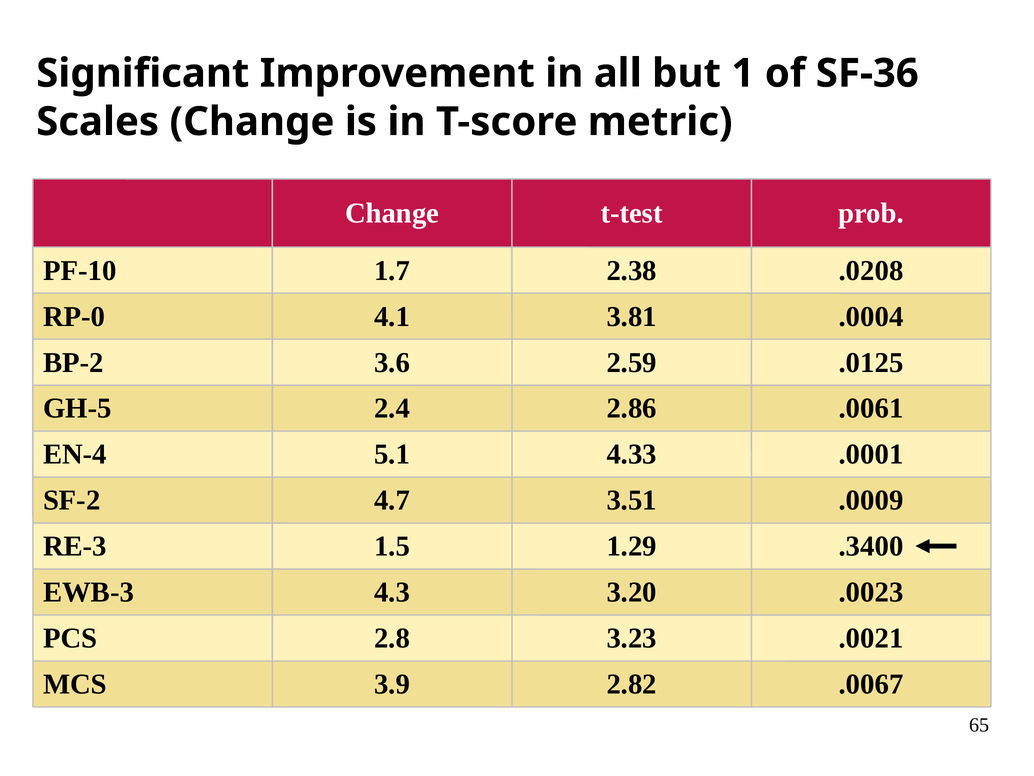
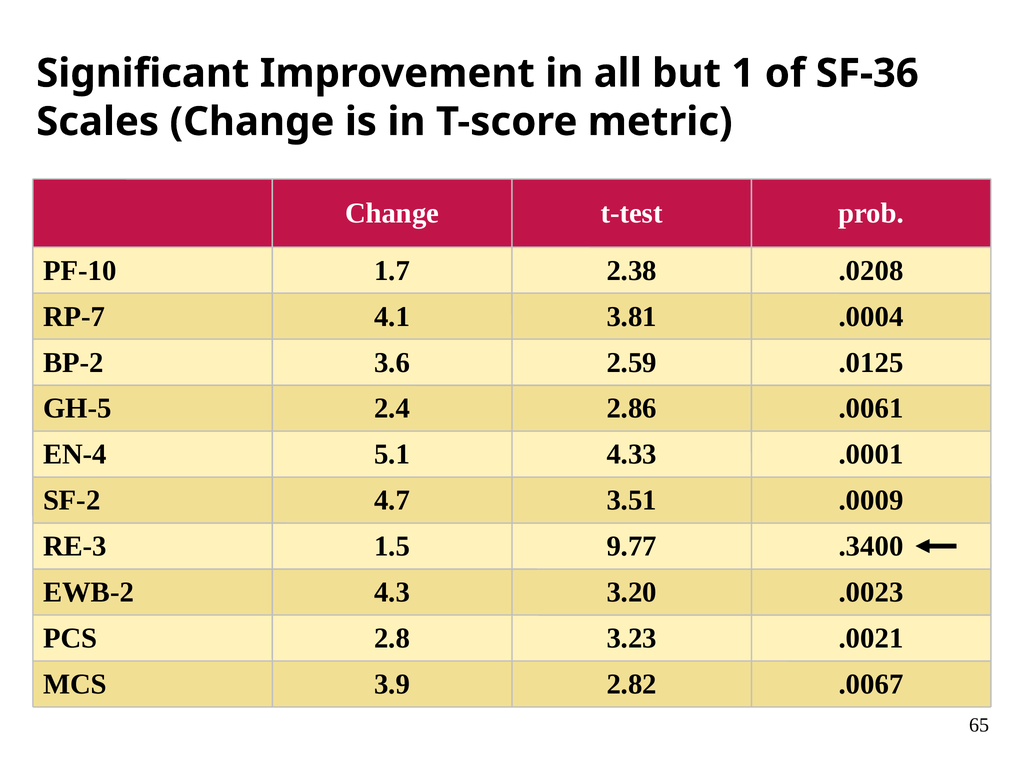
RP-0: RP-0 -> RP-7 (74, 316)
1.29: 1.29 -> 9.77 (632, 546)
EWB-3: EWB-3 -> EWB-2 (89, 592)
